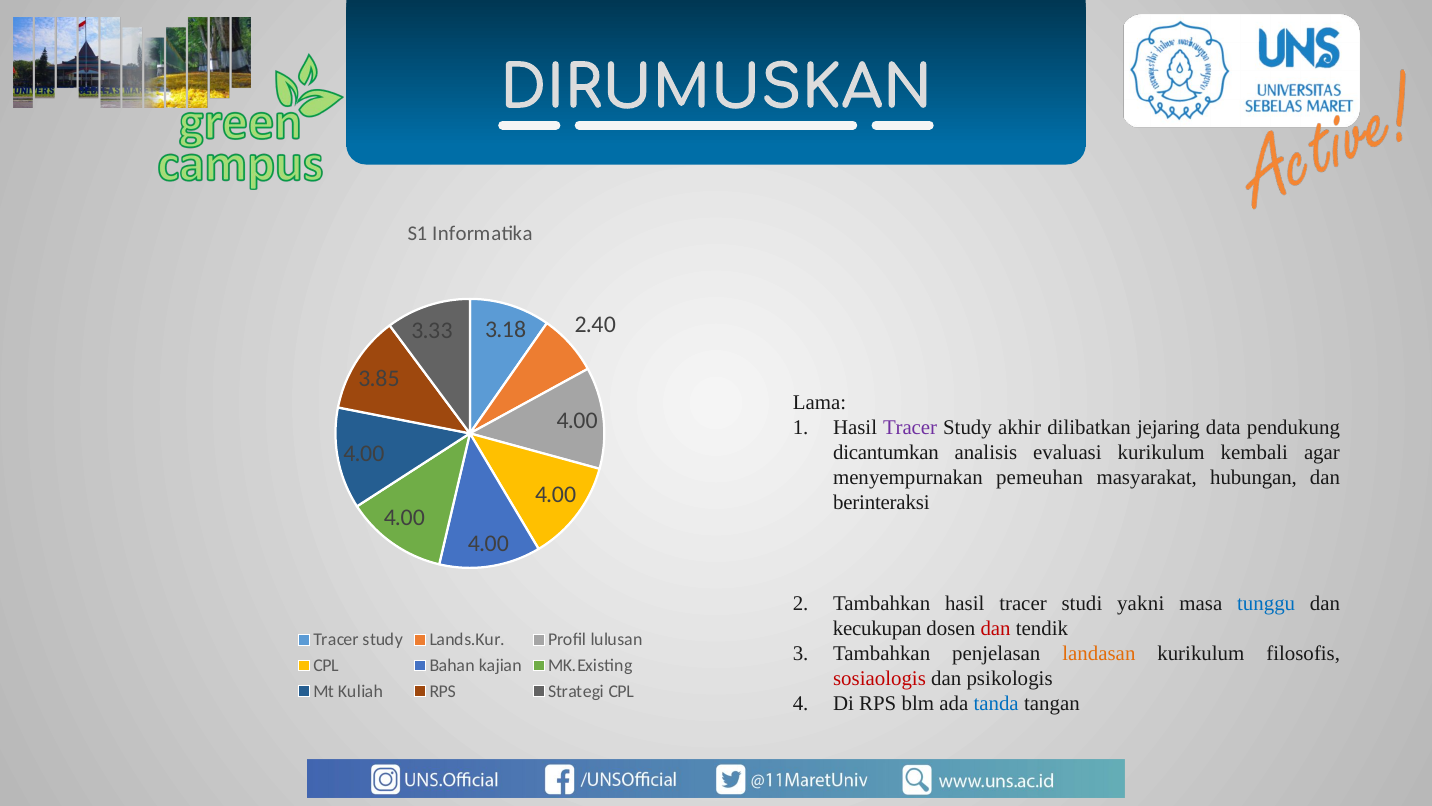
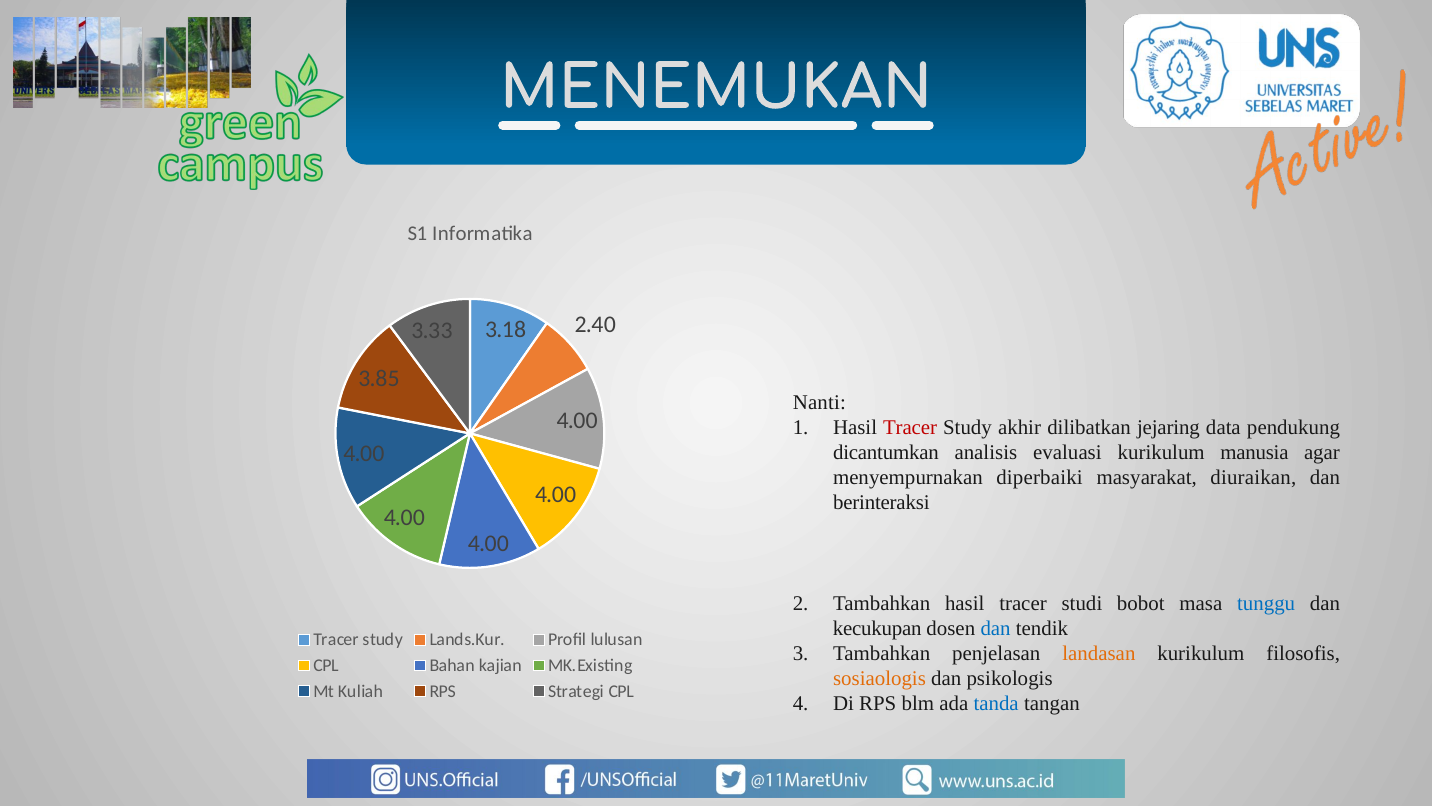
DIRUMUSKAN: DIRUMUSKAN -> MENEMUKAN (716, 88)
Lama: Lama -> Nanti (819, 402)
Tracer colour: purple -> red (910, 427)
kembali: kembali -> manusia (1254, 452)
pemeuhan: pemeuhan -> diperbaiki (1040, 477)
hubungan: hubungan -> diuraikan (1253, 477)
yakni: yakni -> bobot (1141, 603)
dan colour: red -> blue (996, 628)
sosiaologis colour: red -> orange (879, 678)
